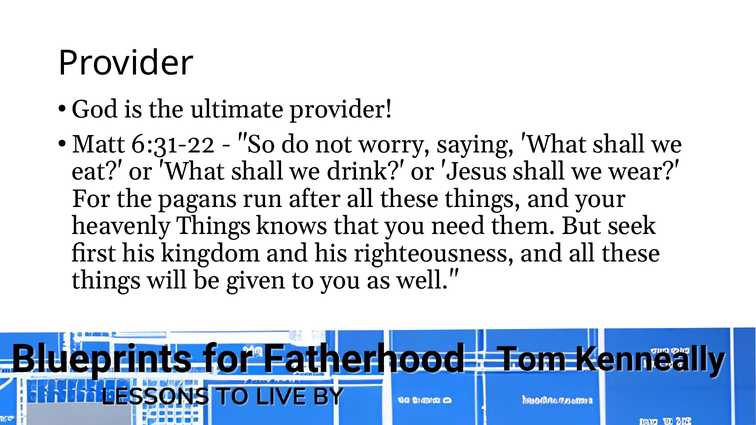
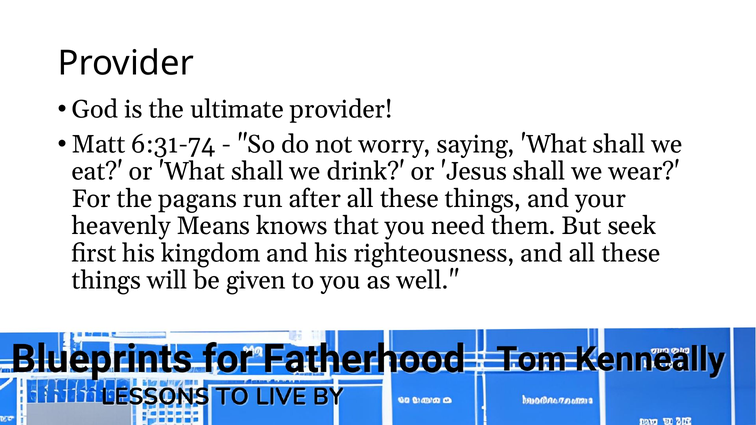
6:31-22: 6:31-22 -> 6:31-74 (173, 145)
heavenly Things: Things -> Means (213, 226)
